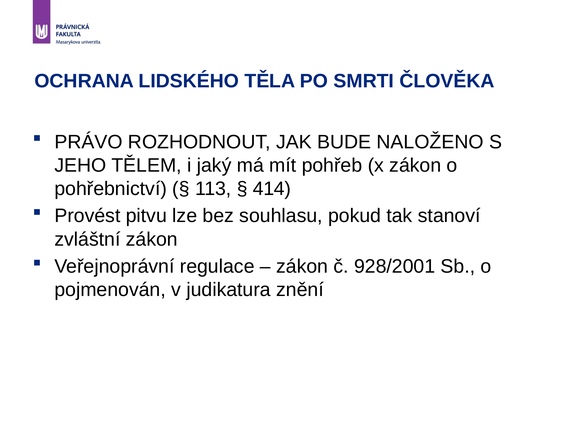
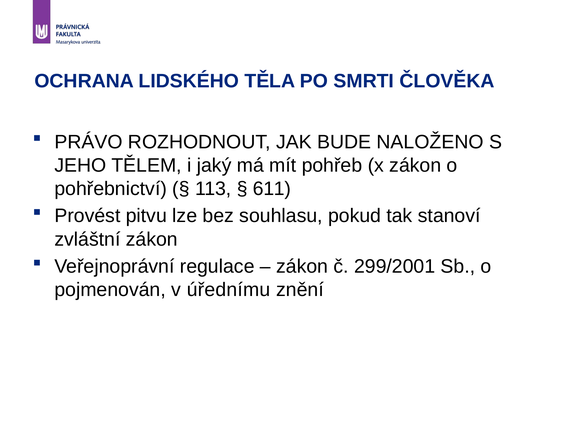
414: 414 -> 611 (272, 189)
928/2001: 928/2001 -> 299/2001 (395, 266)
judikatura: judikatura -> úřednímu (228, 290)
